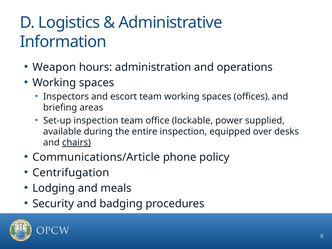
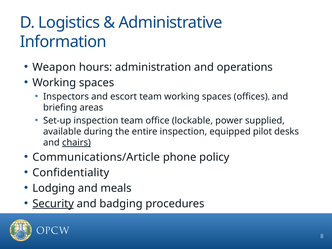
over: over -> pilot (262, 132)
Centrifugation: Centrifugation -> Confidentiality (71, 173)
Security underline: none -> present (53, 204)
